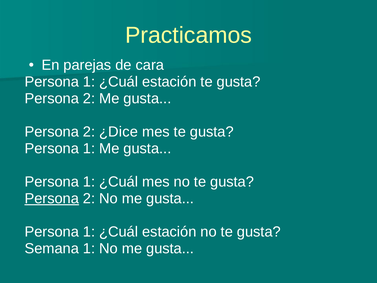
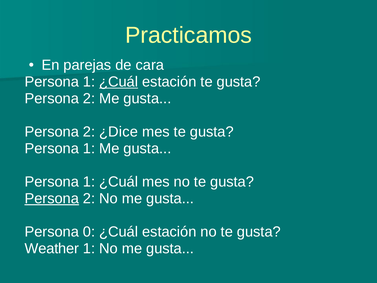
¿Cuál underline: none -> present (119, 82)
1: 1 -> 0 (89, 232)
Semana: Semana -> Weather (52, 248)
